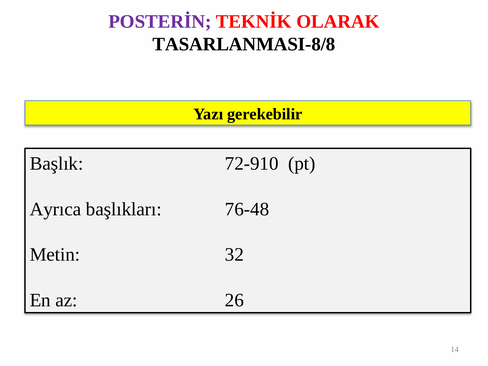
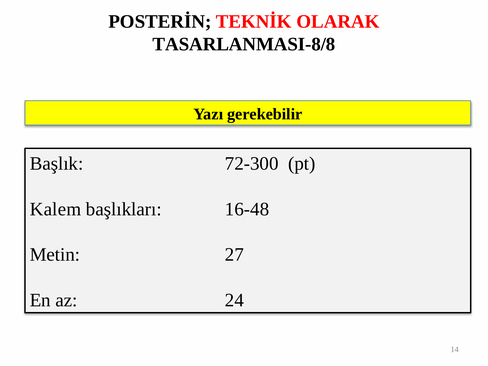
POSTERİN colour: purple -> black (160, 21)
72-910: 72-910 -> 72-300 (252, 164)
Ayrıca: Ayrıca -> Kalem (55, 209)
76-48: 76-48 -> 16-48 (247, 209)
32: 32 -> 27 (234, 255)
26: 26 -> 24 (234, 300)
